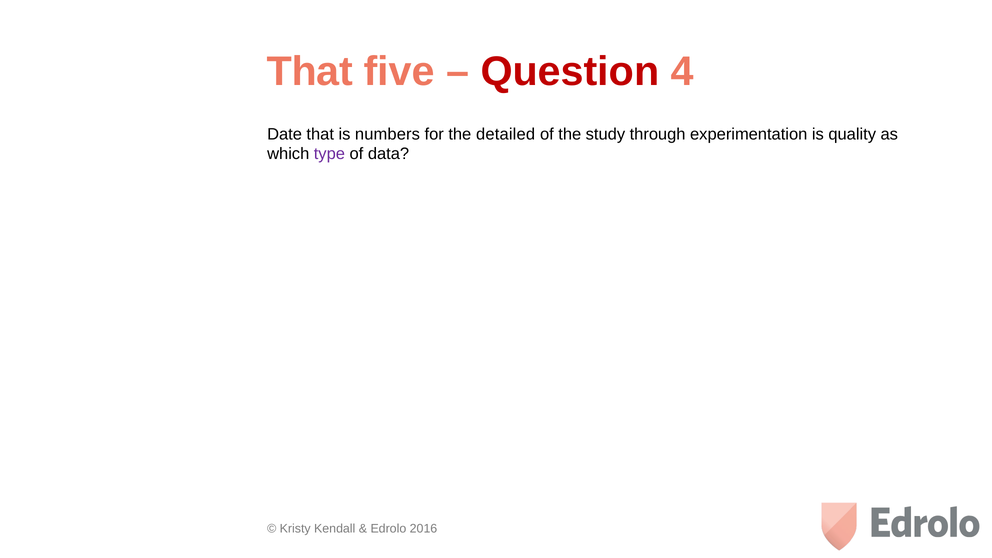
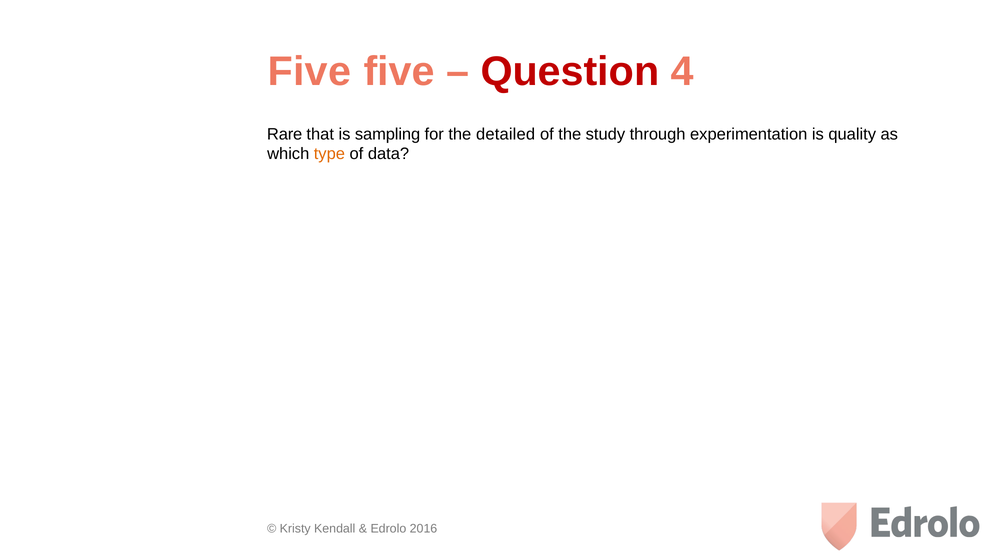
That: That -> Five (309, 72)
Date: Date -> Rare (285, 134)
numbers: numbers -> sampling (388, 134)
type colour: purple -> orange (329, 154)
